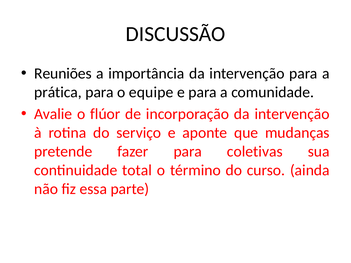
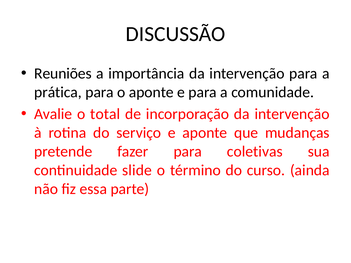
o equipe: equipe -> aponte (151, 92)
flúor: flúor -> total (105, 114)
total: total -> slide (137, 170)
